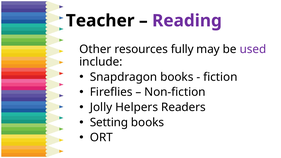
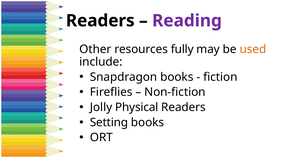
Teacher: Teacher -> Readers (100, 21)
used colour: purple -> orange (253, 49)
Helpers: Helpers -> Physical (137, 107)
